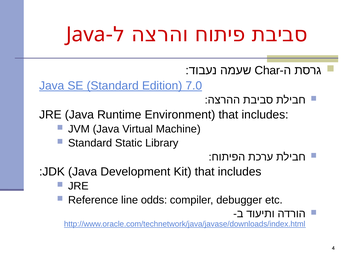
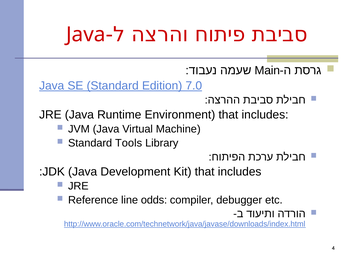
Char: Char -> Main (267, 70)
Static: Static -> Tools (129, 143)
